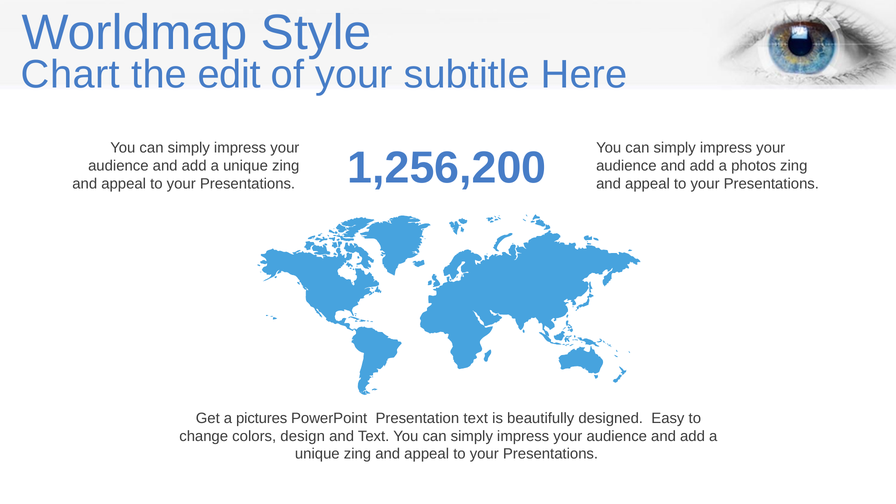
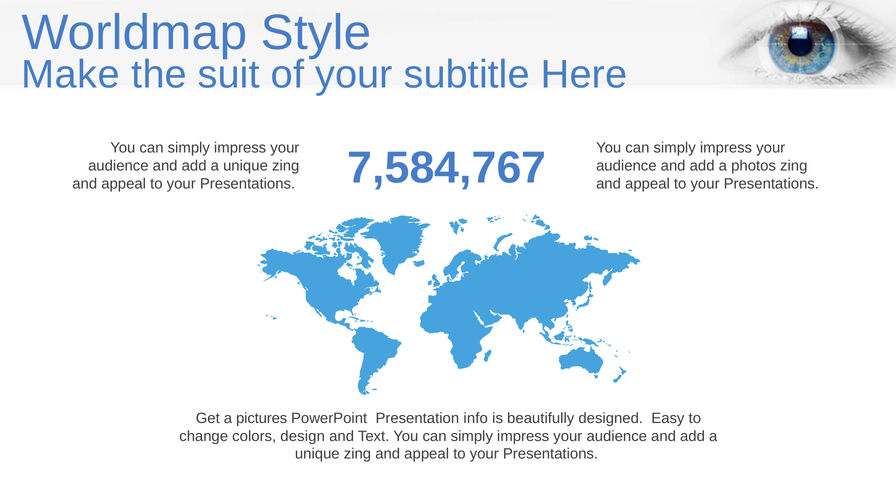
Chart: Chart -> Make (70, 74)
edit: edit -> suit (229, 74)
1,256,200: 1,256,200 -> 7,584,767 (447, 168)
Presentation text: text -> info (476, 418)
